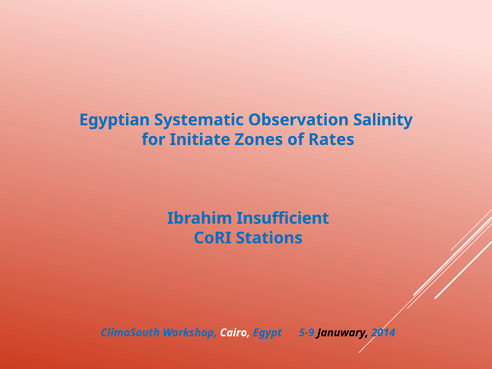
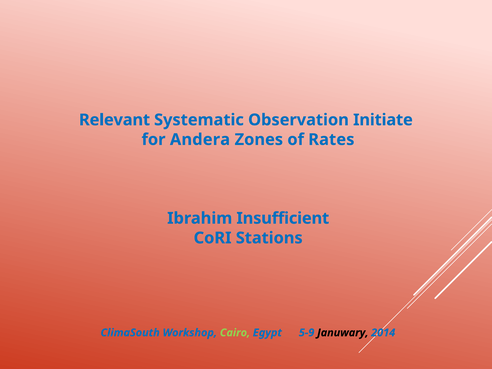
Egyptian: Egyptian -> Relevant (115, 120)
Salinity: Salinity -> Initiate (383, 120)
Initiate: Initiate -> Andera (200, 140)
Cairo colour: white -> light green (235, 333)
